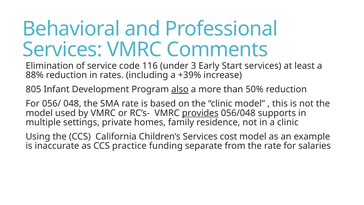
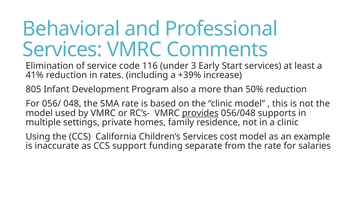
88%: 88% -> 41% (35, 75)
also underline: present -> none (180, 89)
practice: practice -> support (129, 146)
